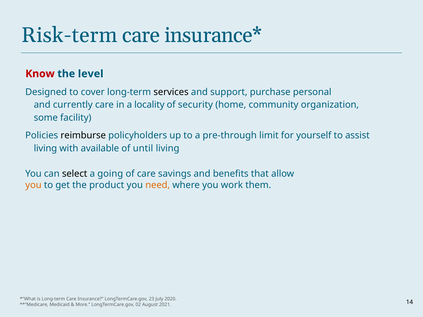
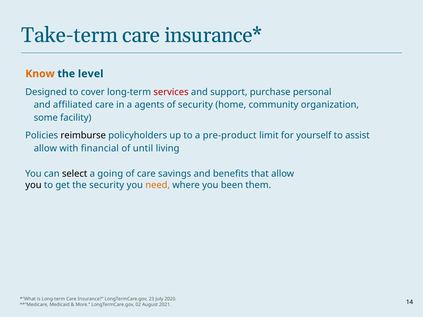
Risk-term: Risk-term -> Take-term (70, 35)
Know colour: red -> orange (40, 74)
services colour: black -> red (171, 92)
currently: currently -> affiliated (73, 105)
locality: locality -> agents (149, 105)
pre-through: pre-through -> pre-product (230, 136)
living: living -> allow (45, 148)
available: available -> financial (100, 148)
you colour: orange -> black (33, 185)
the product: product -> security (107, 185)
work: work -> been (232, 185)
